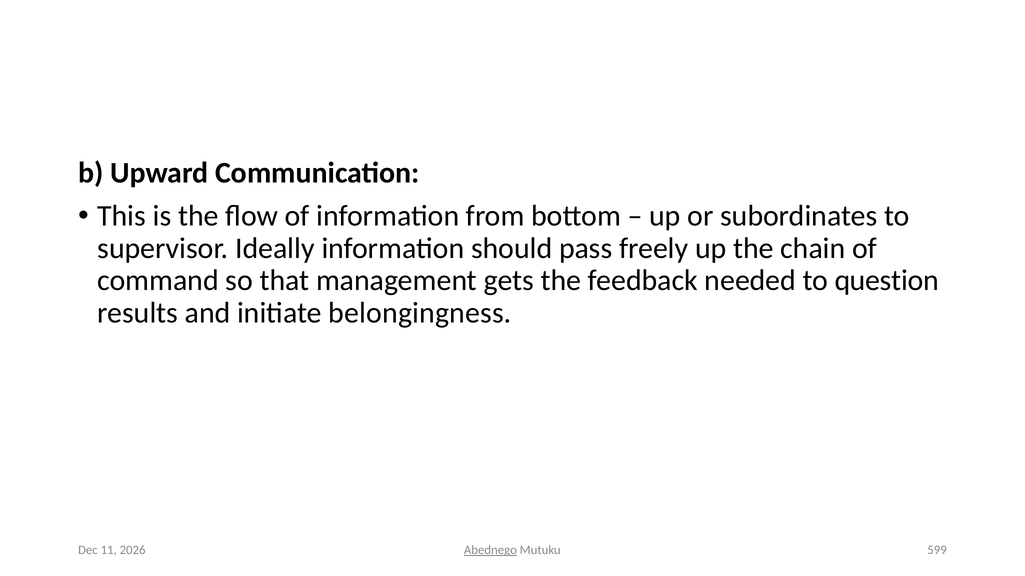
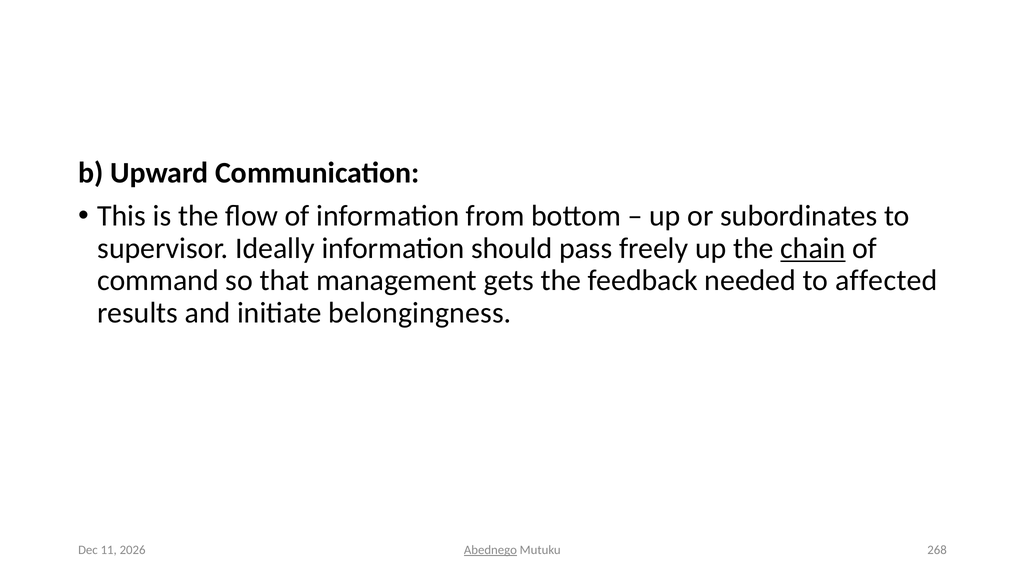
chain underline: none -> present (813, 249)
question: question -> affected (886, 281)
599: 599 -> 268 (937, 550)
